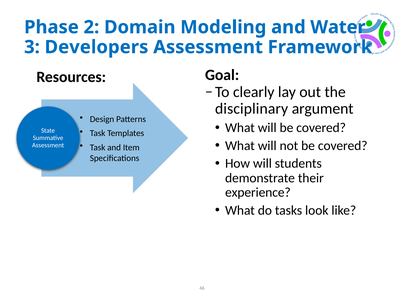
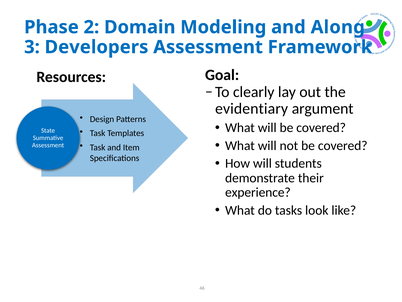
Water: Water -> Along (338, 27)
disciplinary: disciplinary -> evidentiary (252, 109)
